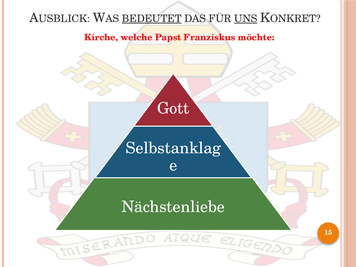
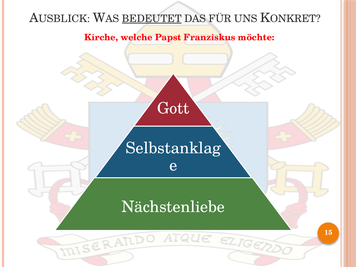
UNS underline: present -> none (246, 19)
